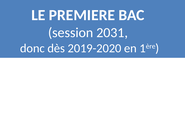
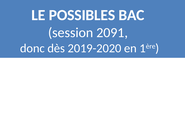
PREMIERE: PREMIERE -> POSSIBLES (82, 15)
2031: 2031 -> 2091 (112, 33)
